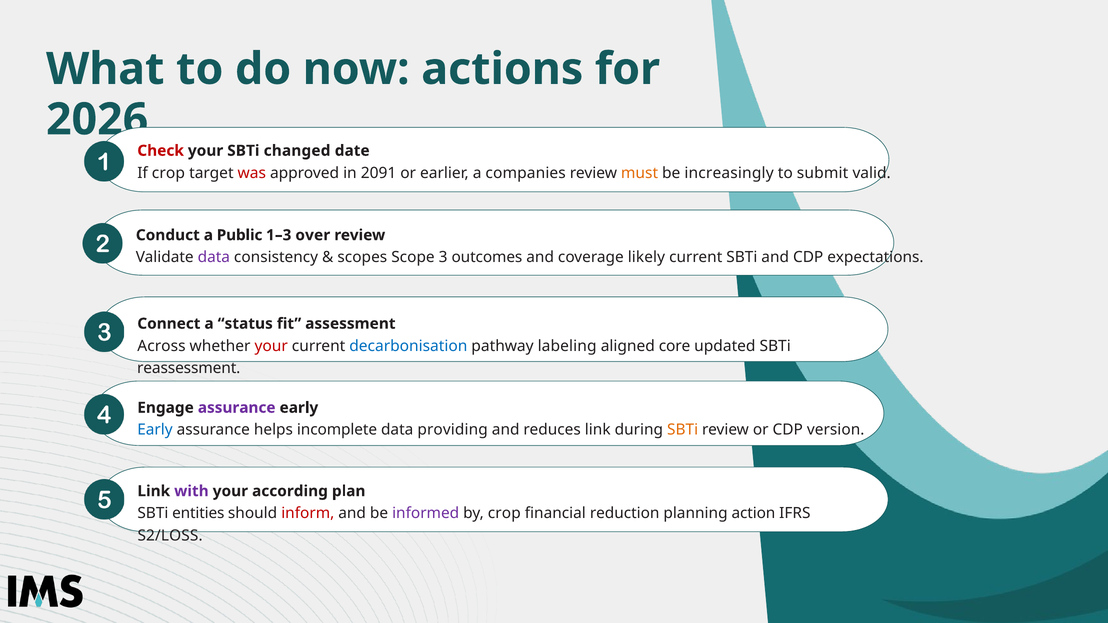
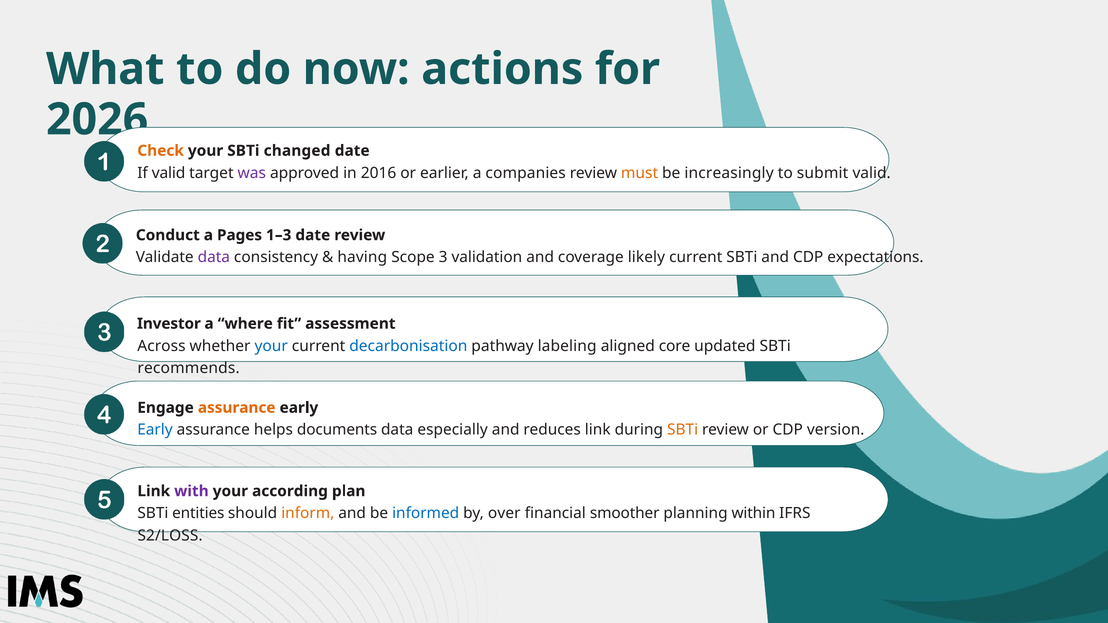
Check colour: red -> orange (161, 151)
If crop: crop -> valid (169, 173)
was colour: red -> purple (252, 173)
2091: 2091 -> 2016 (379, 173)
Public: Public -> Pages (240, 235)
1–3 over: over -> date (313, 235)
scopes: scopes -> having (362, 257)
outcomes: outcomes -> validation (487, 257)
Connect: Connect -> Investor (169, 324)
status: status -> where (245, 324)
your colour: red -> blue (271, 346)
reassessment: reassessment -> recommends (189, 368)
assurance colour: purple -> orange (237, 408)
incomplete: incomplete -> documents (337, 430)
providing: providing -> especially (453, 430)
inform colour: red -> orange (308, 513)
informed colour: purple -> blue (426, 513)
by crop: crop -> over (504, 513)
reduction: reduction -> smoother (625, 513)
action: action -> within (753, 513)
